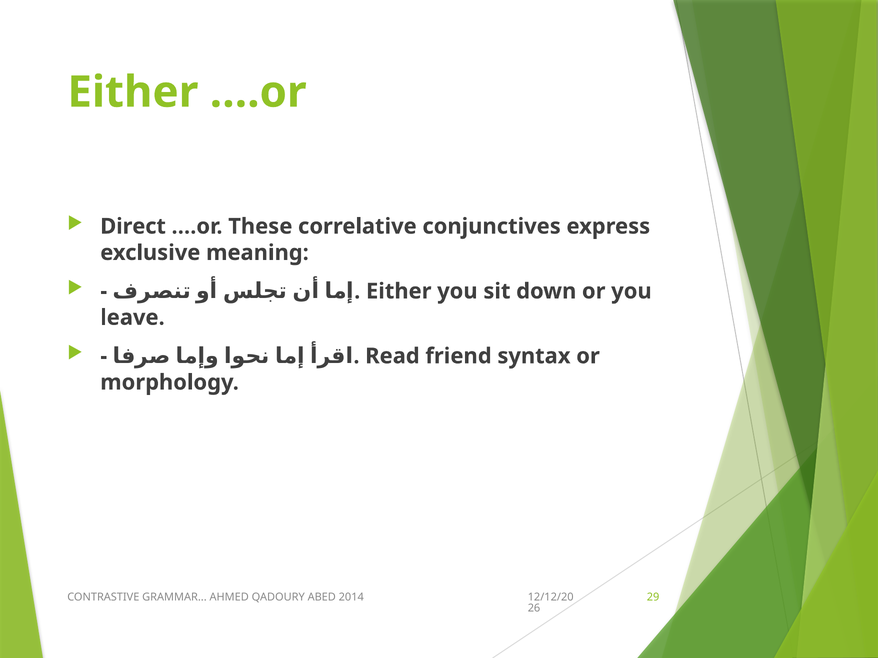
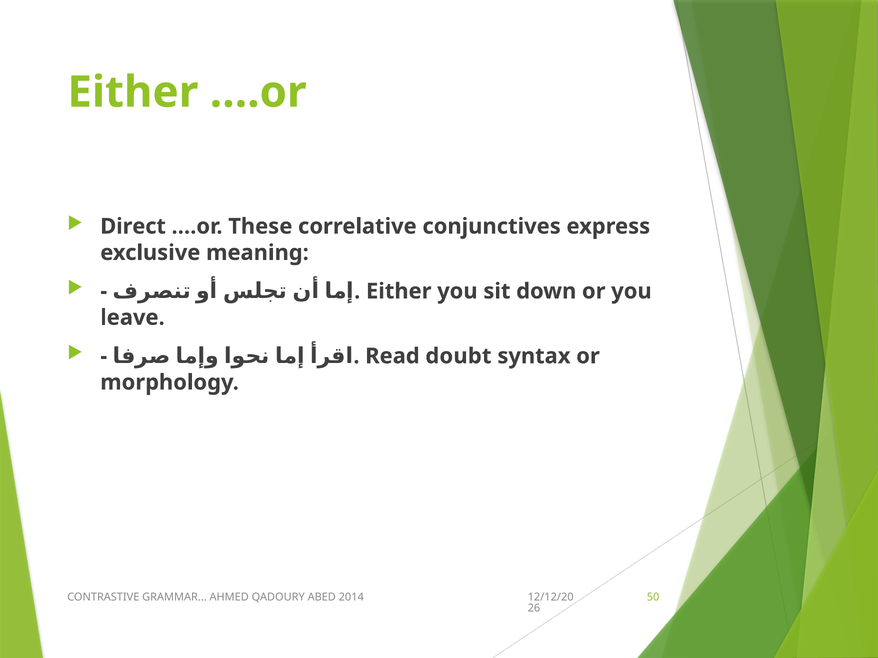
friend: friend -> doubt (458, 356)
29: 29 -> 50 (653, 597)
